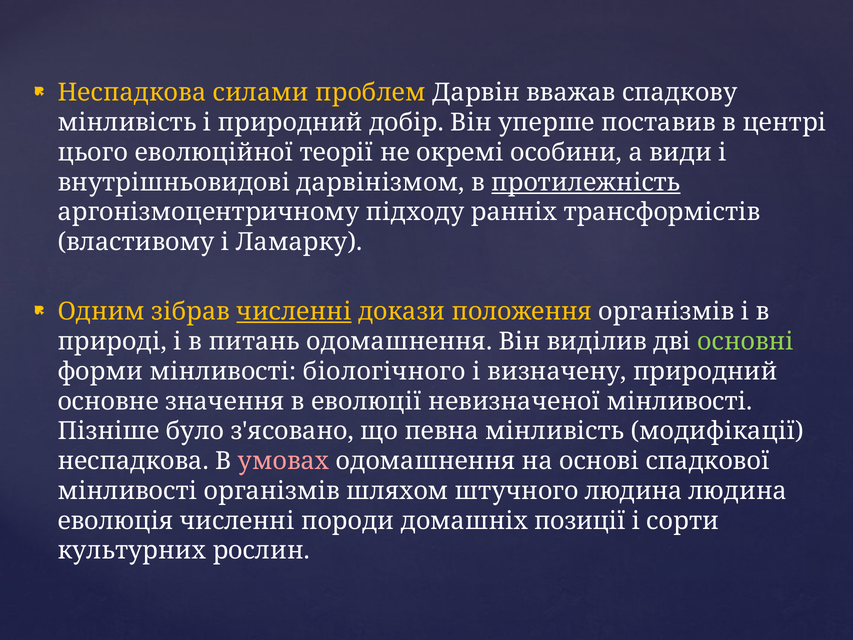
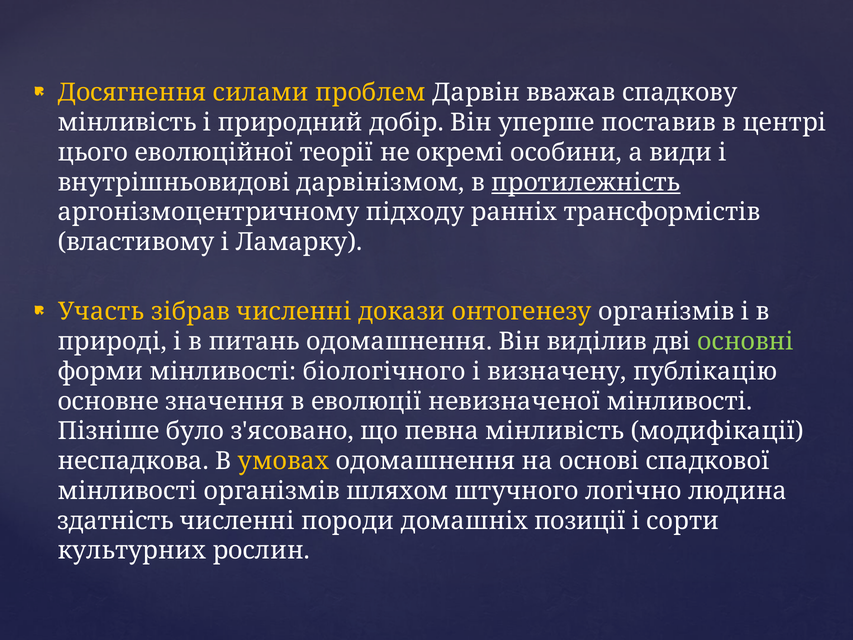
Неспадкова: Неспадкова -> Досягнення (132, 93)
Одним: Одним -> Участь (101, 312)
численні underline: present -> none (294, 312)
положення: положення -> онтогенезу (522, 312)
визначену природний: природний -> публікацію (705, 371)
умовах colour: pink -> yellow (284, 461)
штучного людина: людина -> логічно (633, 491)
еволюція: еволюція -> здатність (115, 521)
